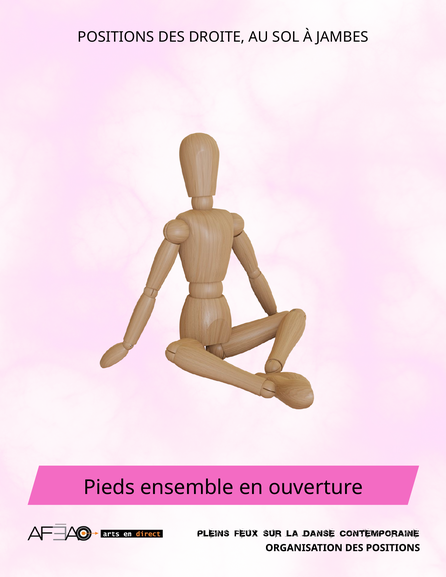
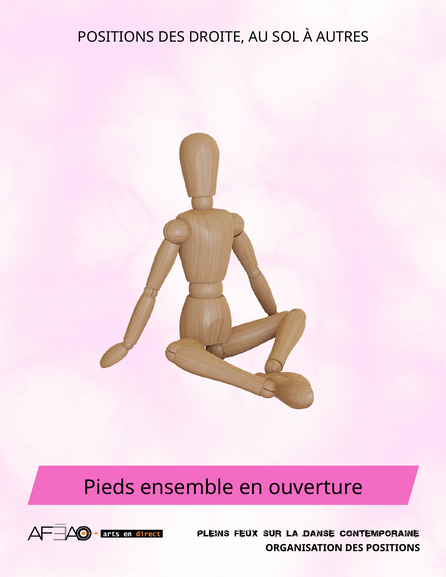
JAMBES: JAMBES -> AUTRES (343, 37)
